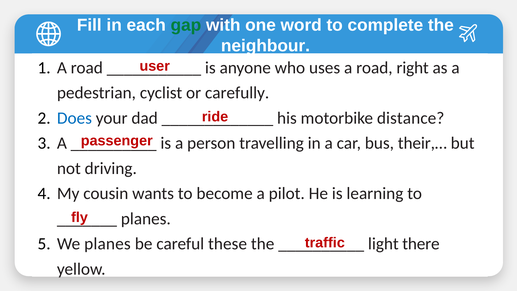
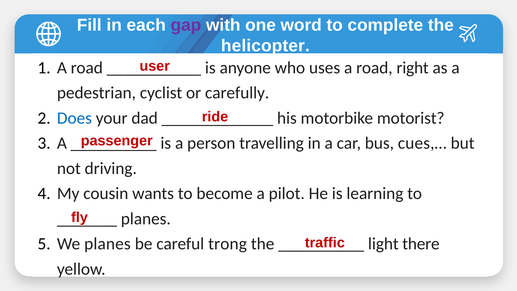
gap colour: green -> purple (186, 25)
neighbour: neighbour -> helicopter (265, 46)
distance: distance -> motorist (411, 118)
their,…: their,… -> cues,… (422, 143)
these: these -> trong (228, 244)
